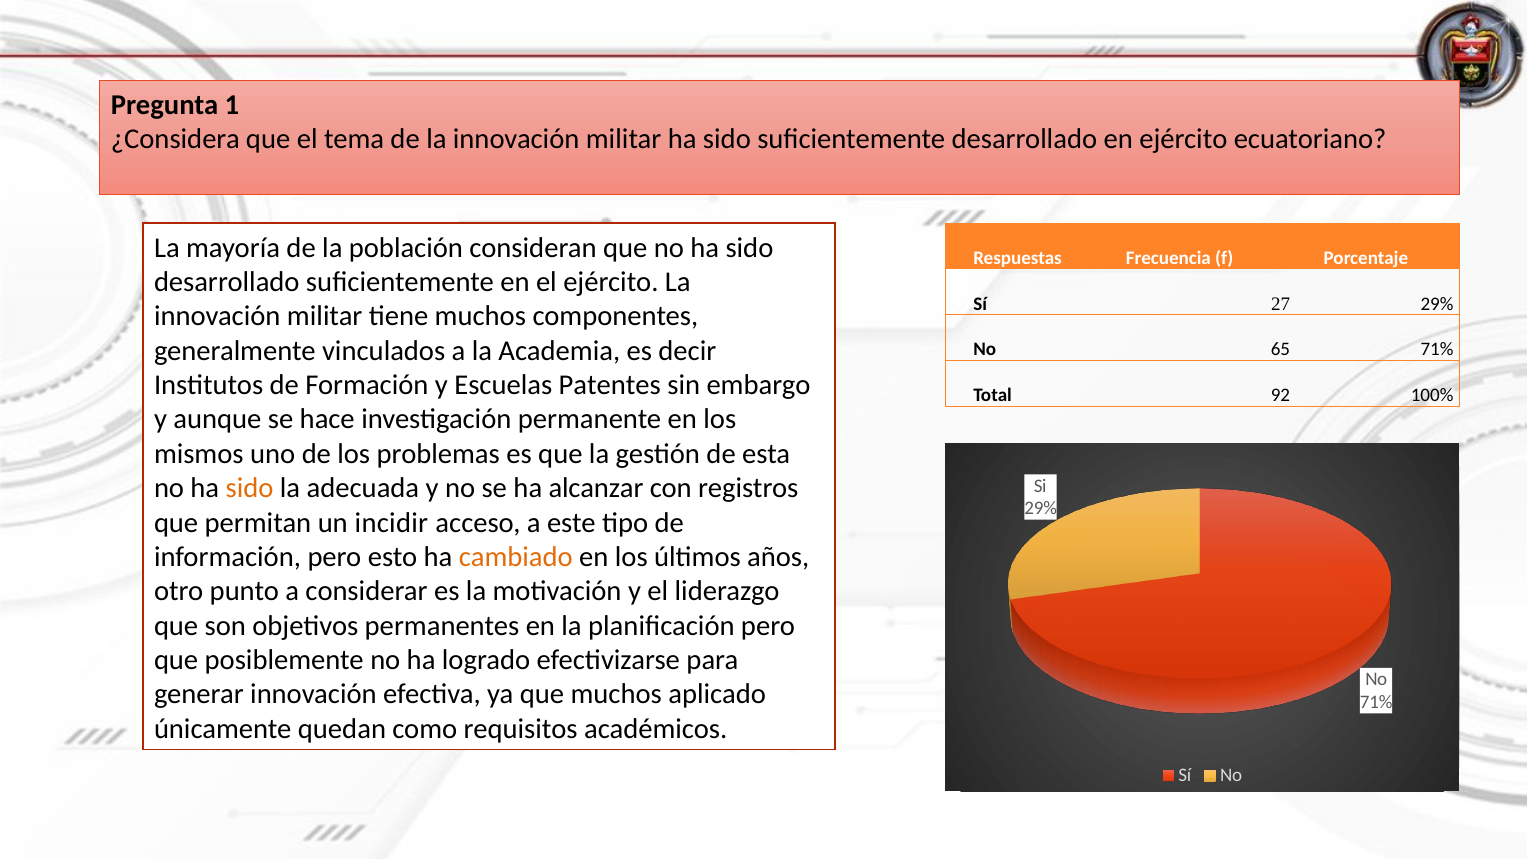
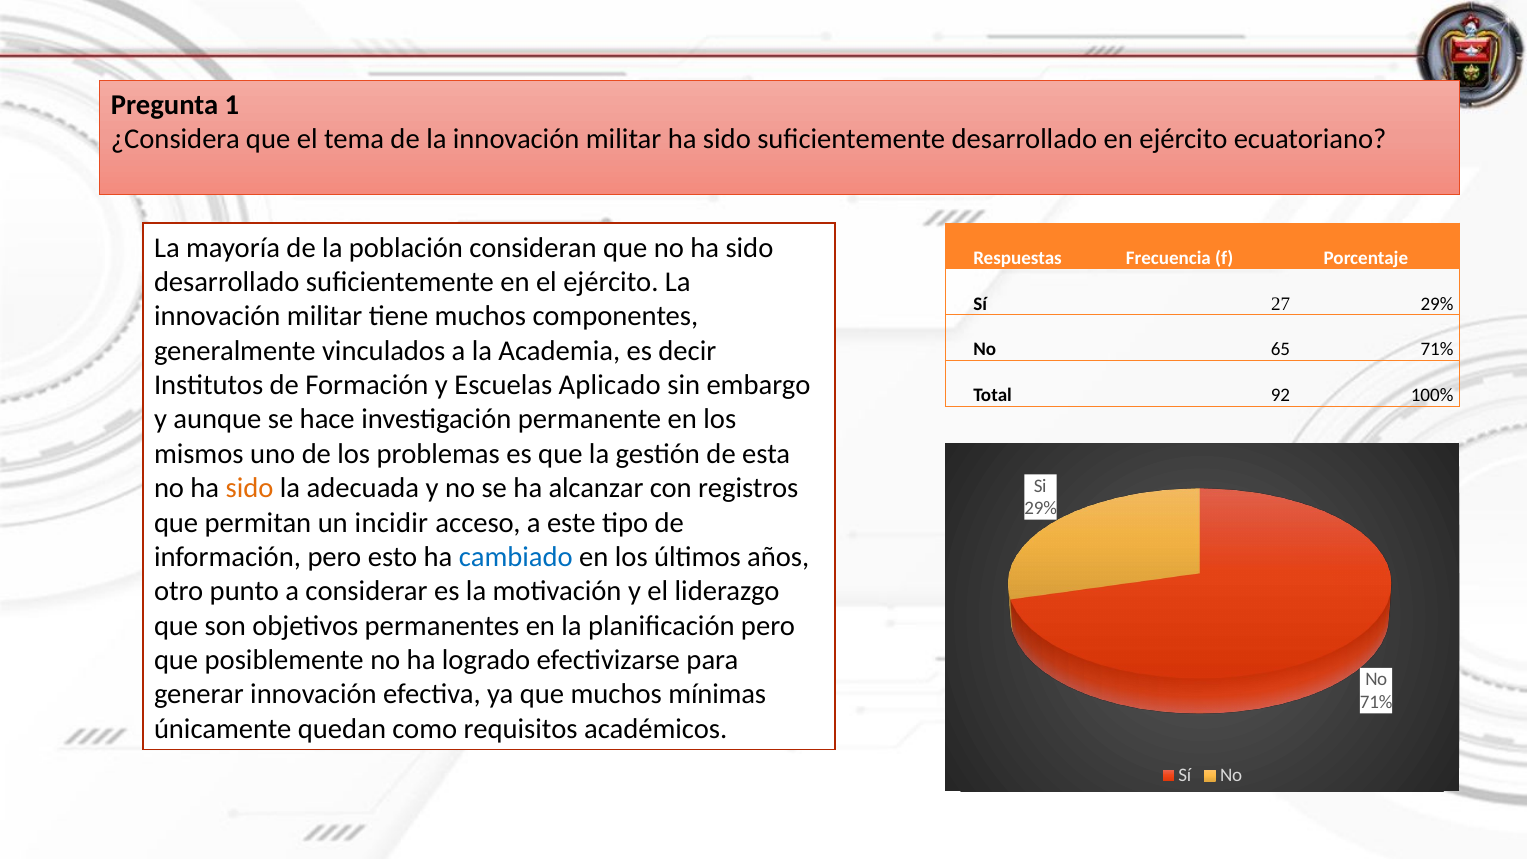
Patentes: Patentes -> Aplicado (610, 385)
cambiado colour: orange -> blue (516, 557)
aplicado: aplicado -> mínimas (717, 694)
